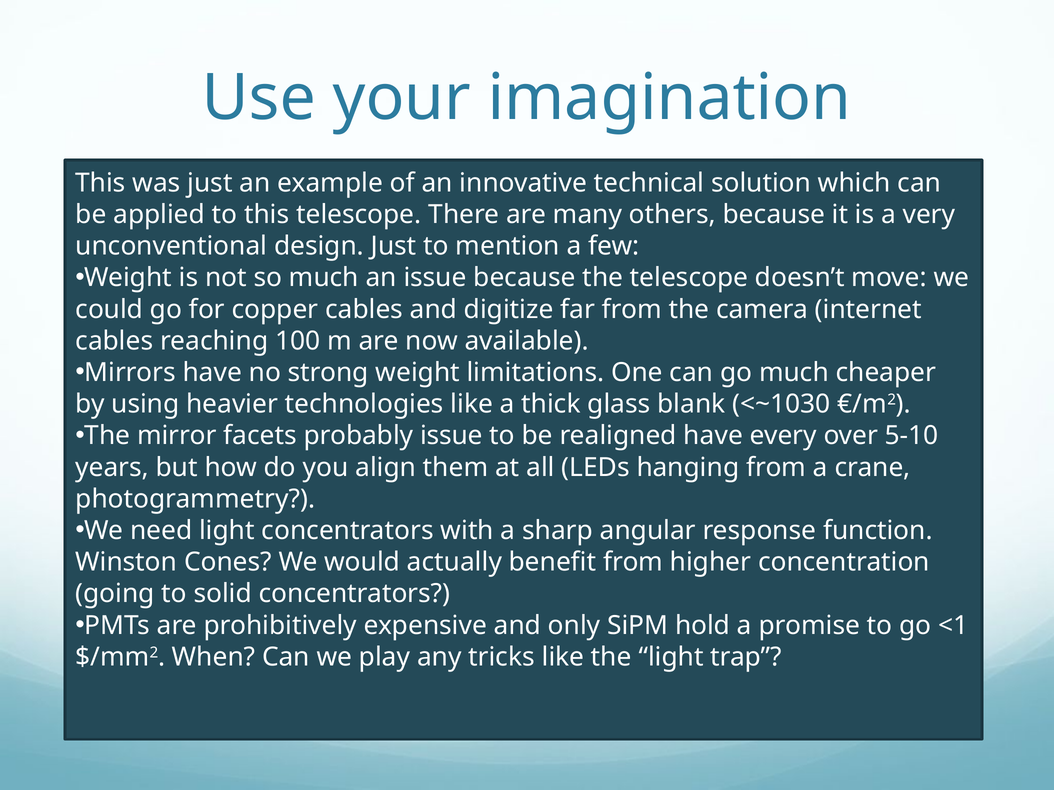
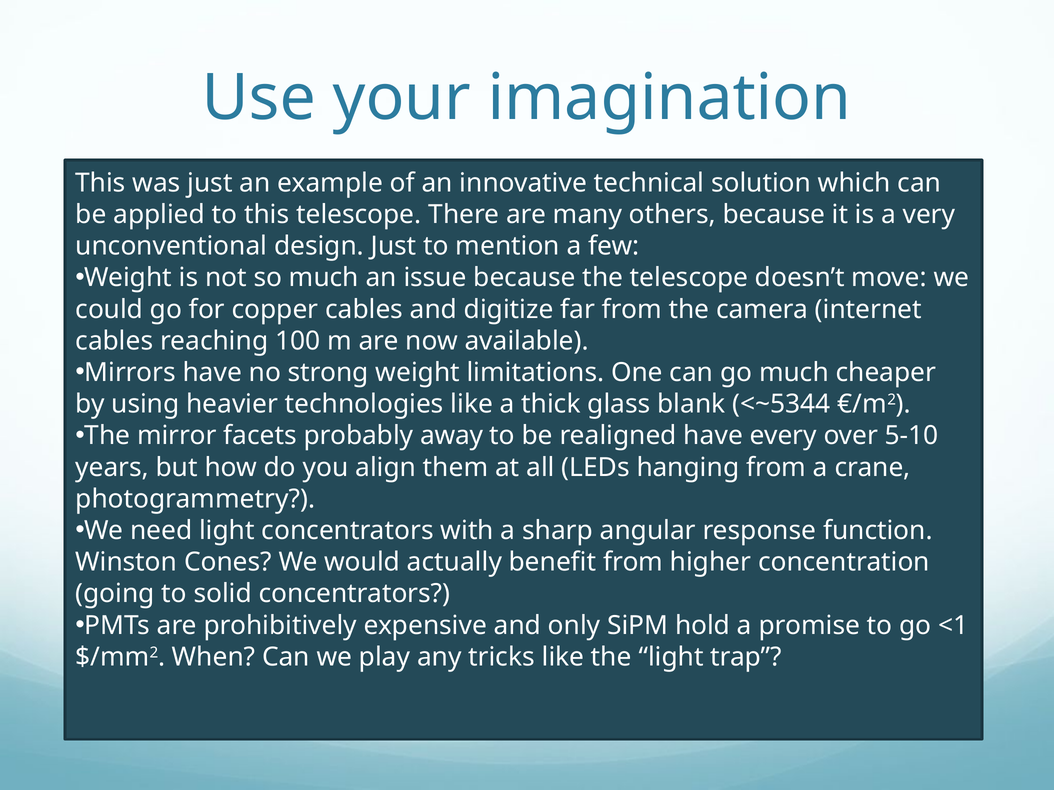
<~1030: <~1030 -> <~5344 (781, 404)
probably issue: issue -> away (452, 436)
